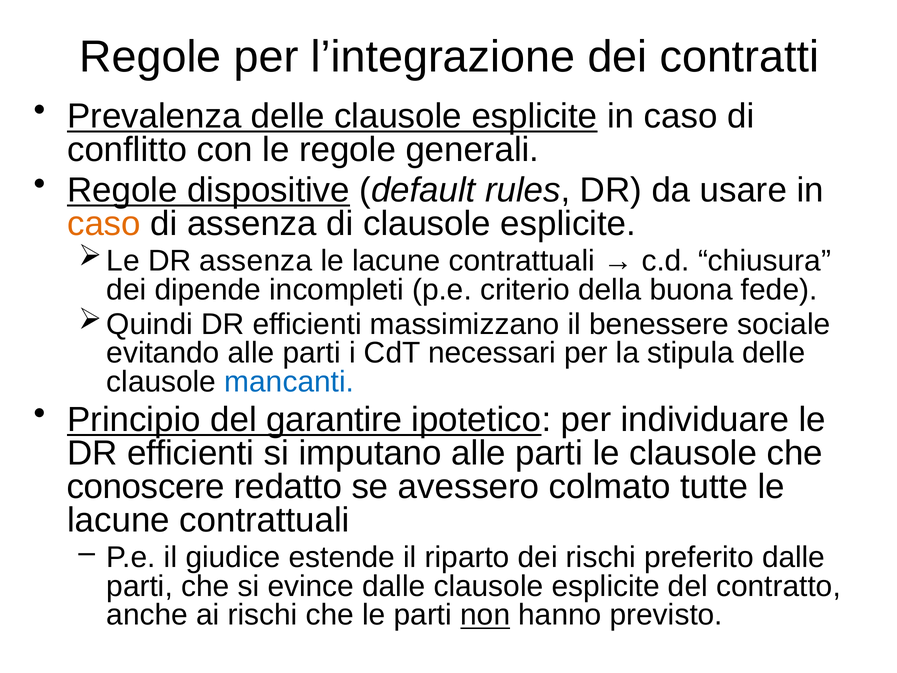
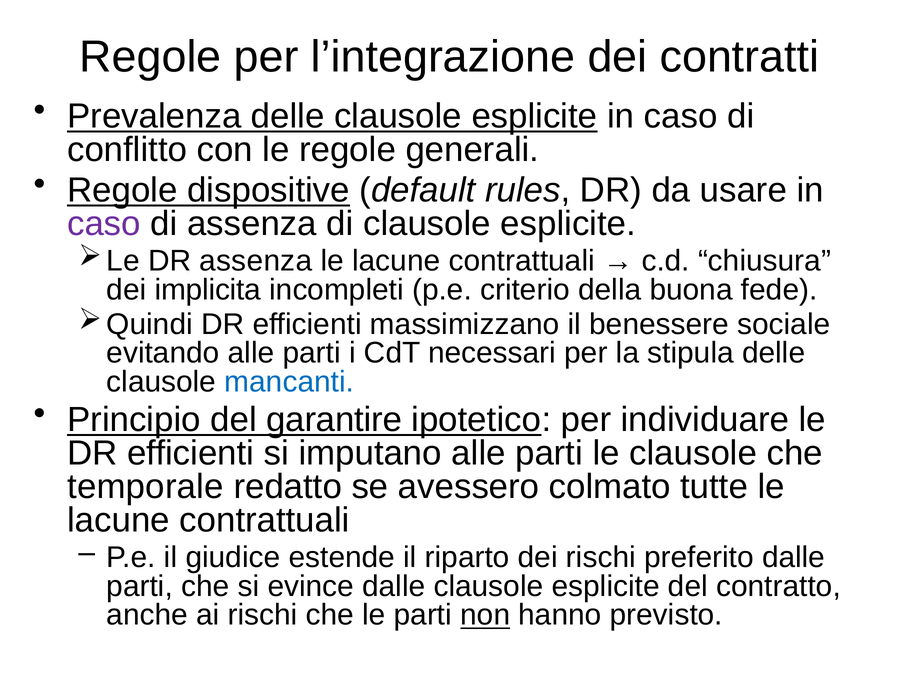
caso colour: orange -> purple (104, 224)
dipende: dipende -> implicita (208, 290)
conoscere: conoscere -> temporale (145, 487)
